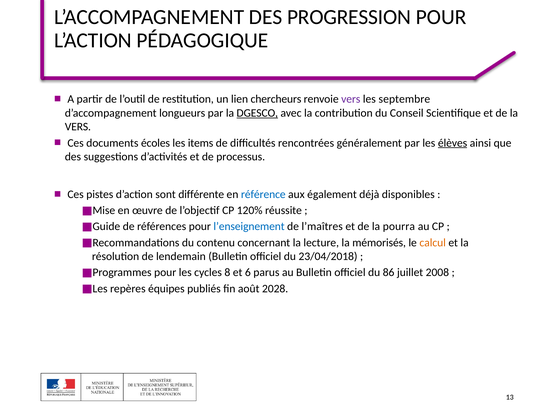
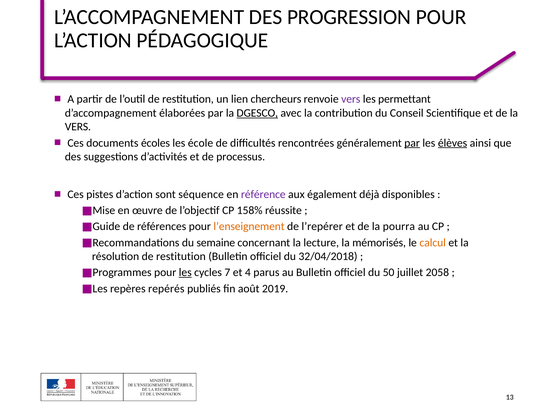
septembre: septembre -> permettant (404, 99)
longueurs: longueurs -> élaborées (182, 113)
items: items -> école (201, 143)
par underline: none -> present (412, 143)
différente: différente -> séquence (201, 194)
référence colour: blue -> purple (263, 194)
120%: 120% -> 158% (250, 210)
l’enseignement colour: blue -> orange (249, 226)
l’maîtres: l’maîtres -> l’repérer (322, 226)
contenu: contenu -> semaine (216, 243)
résolution de lendemain: lendemain -> restitution (181, 256)
23/04/2018: 23/04/2018 -> 32/04/2018 (328, 256)
les underline: none -> present (185, 272)
8: 8 -> 7 (227, 272)
6: 6 -> 4 (248, 272)
86: 86 -> 50 (389, 272)
2008: 2008 -> 2058 (437, 272)
équipes: équipes -> repérés (166, 289)
2028: 2028 -> 2019 (275, 289)
